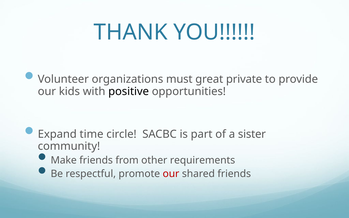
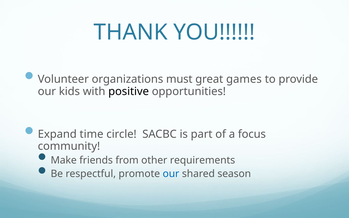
private: private -> games (244, 79)
sister: sister -> focus (252, 134)
our colour: red -> blue (171, 174)
shared friends: friends -> season (234, 174)
